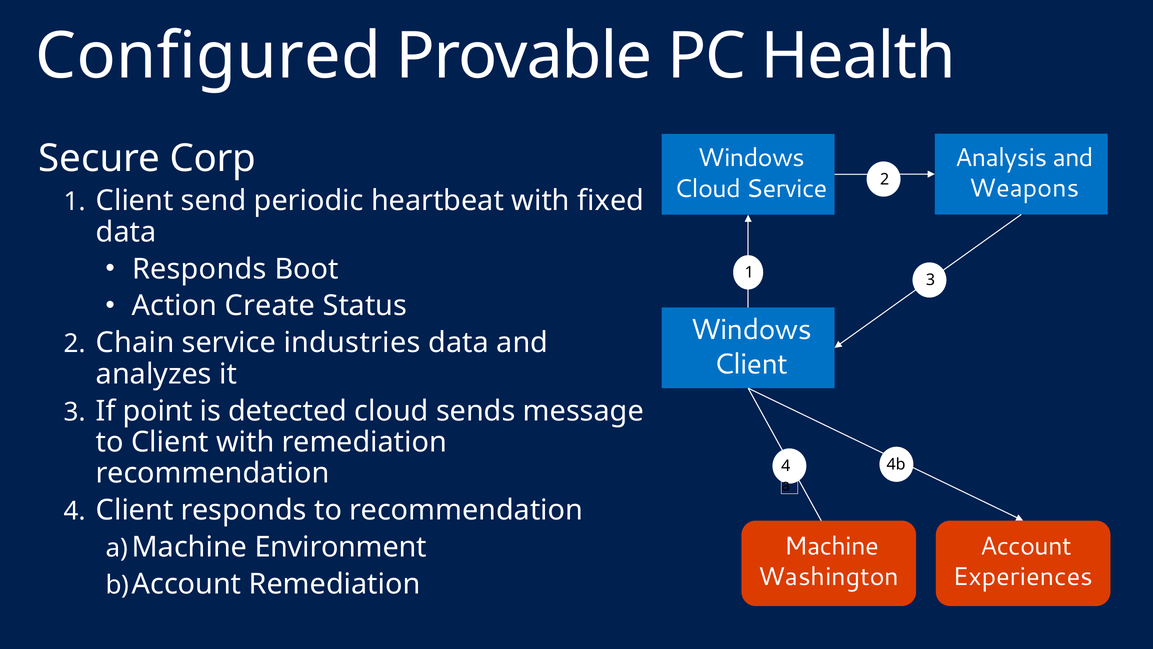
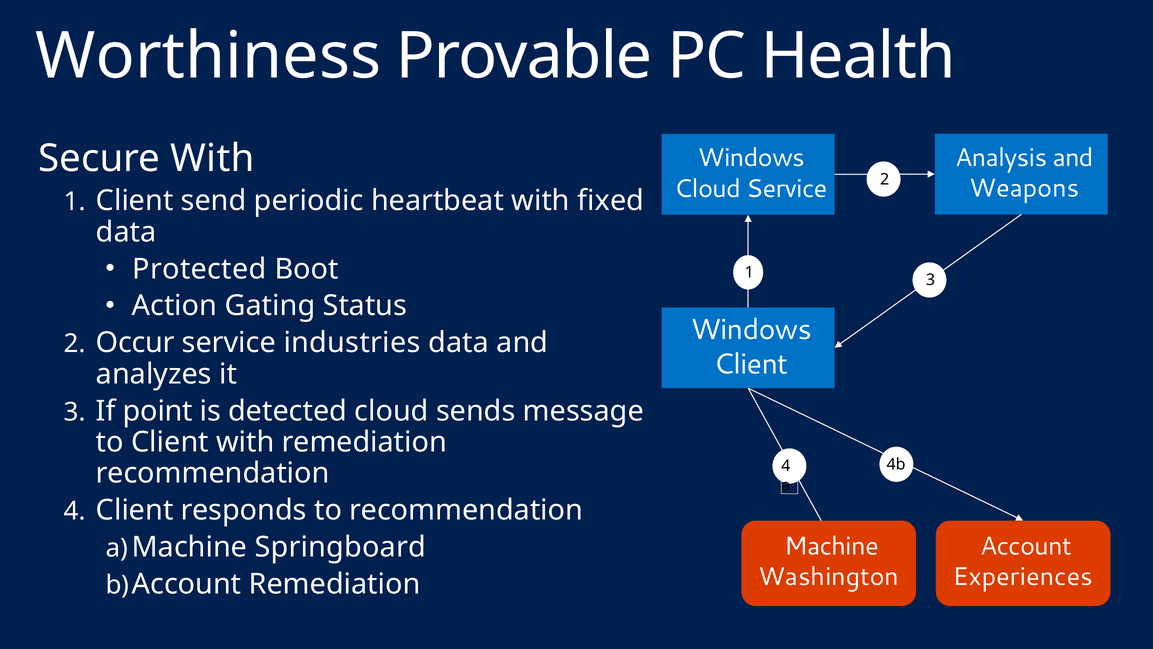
Configured: Configured -> Worthiness (208, 56)
Secure Corp: Corp -> With (212, 159)
Responds: Responds -> Protected (199, 269)
Create: Create -> Gating (270, 306)
Chain: Chain -> Occur (135, 343)
Environment: Environment -> Springboard (340, 547)
